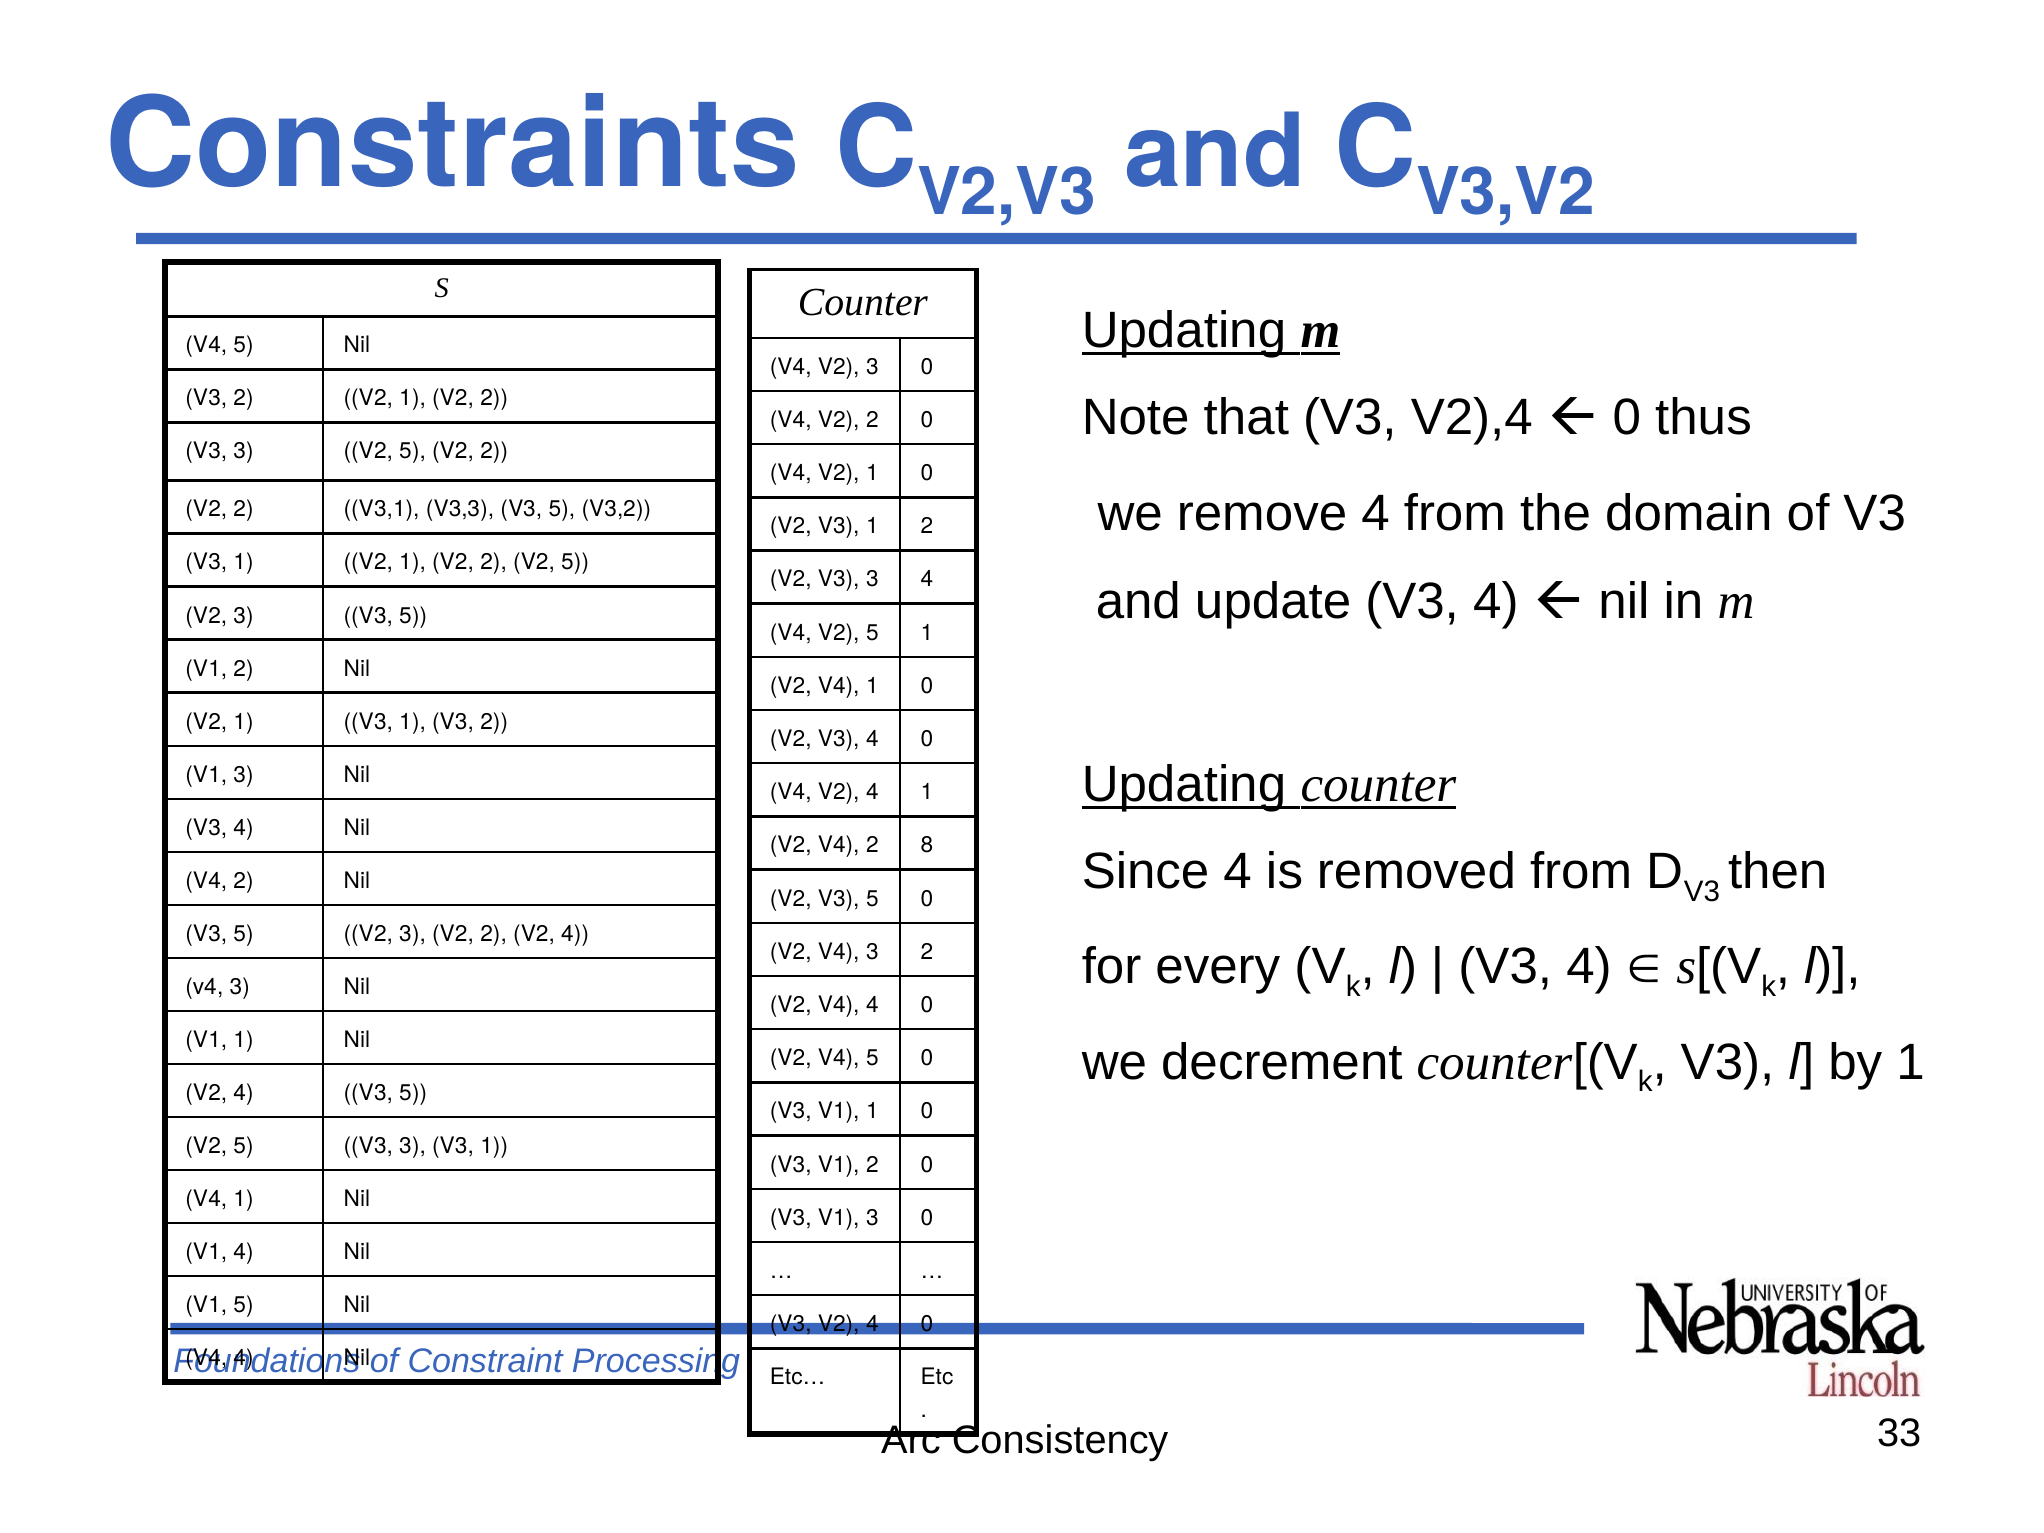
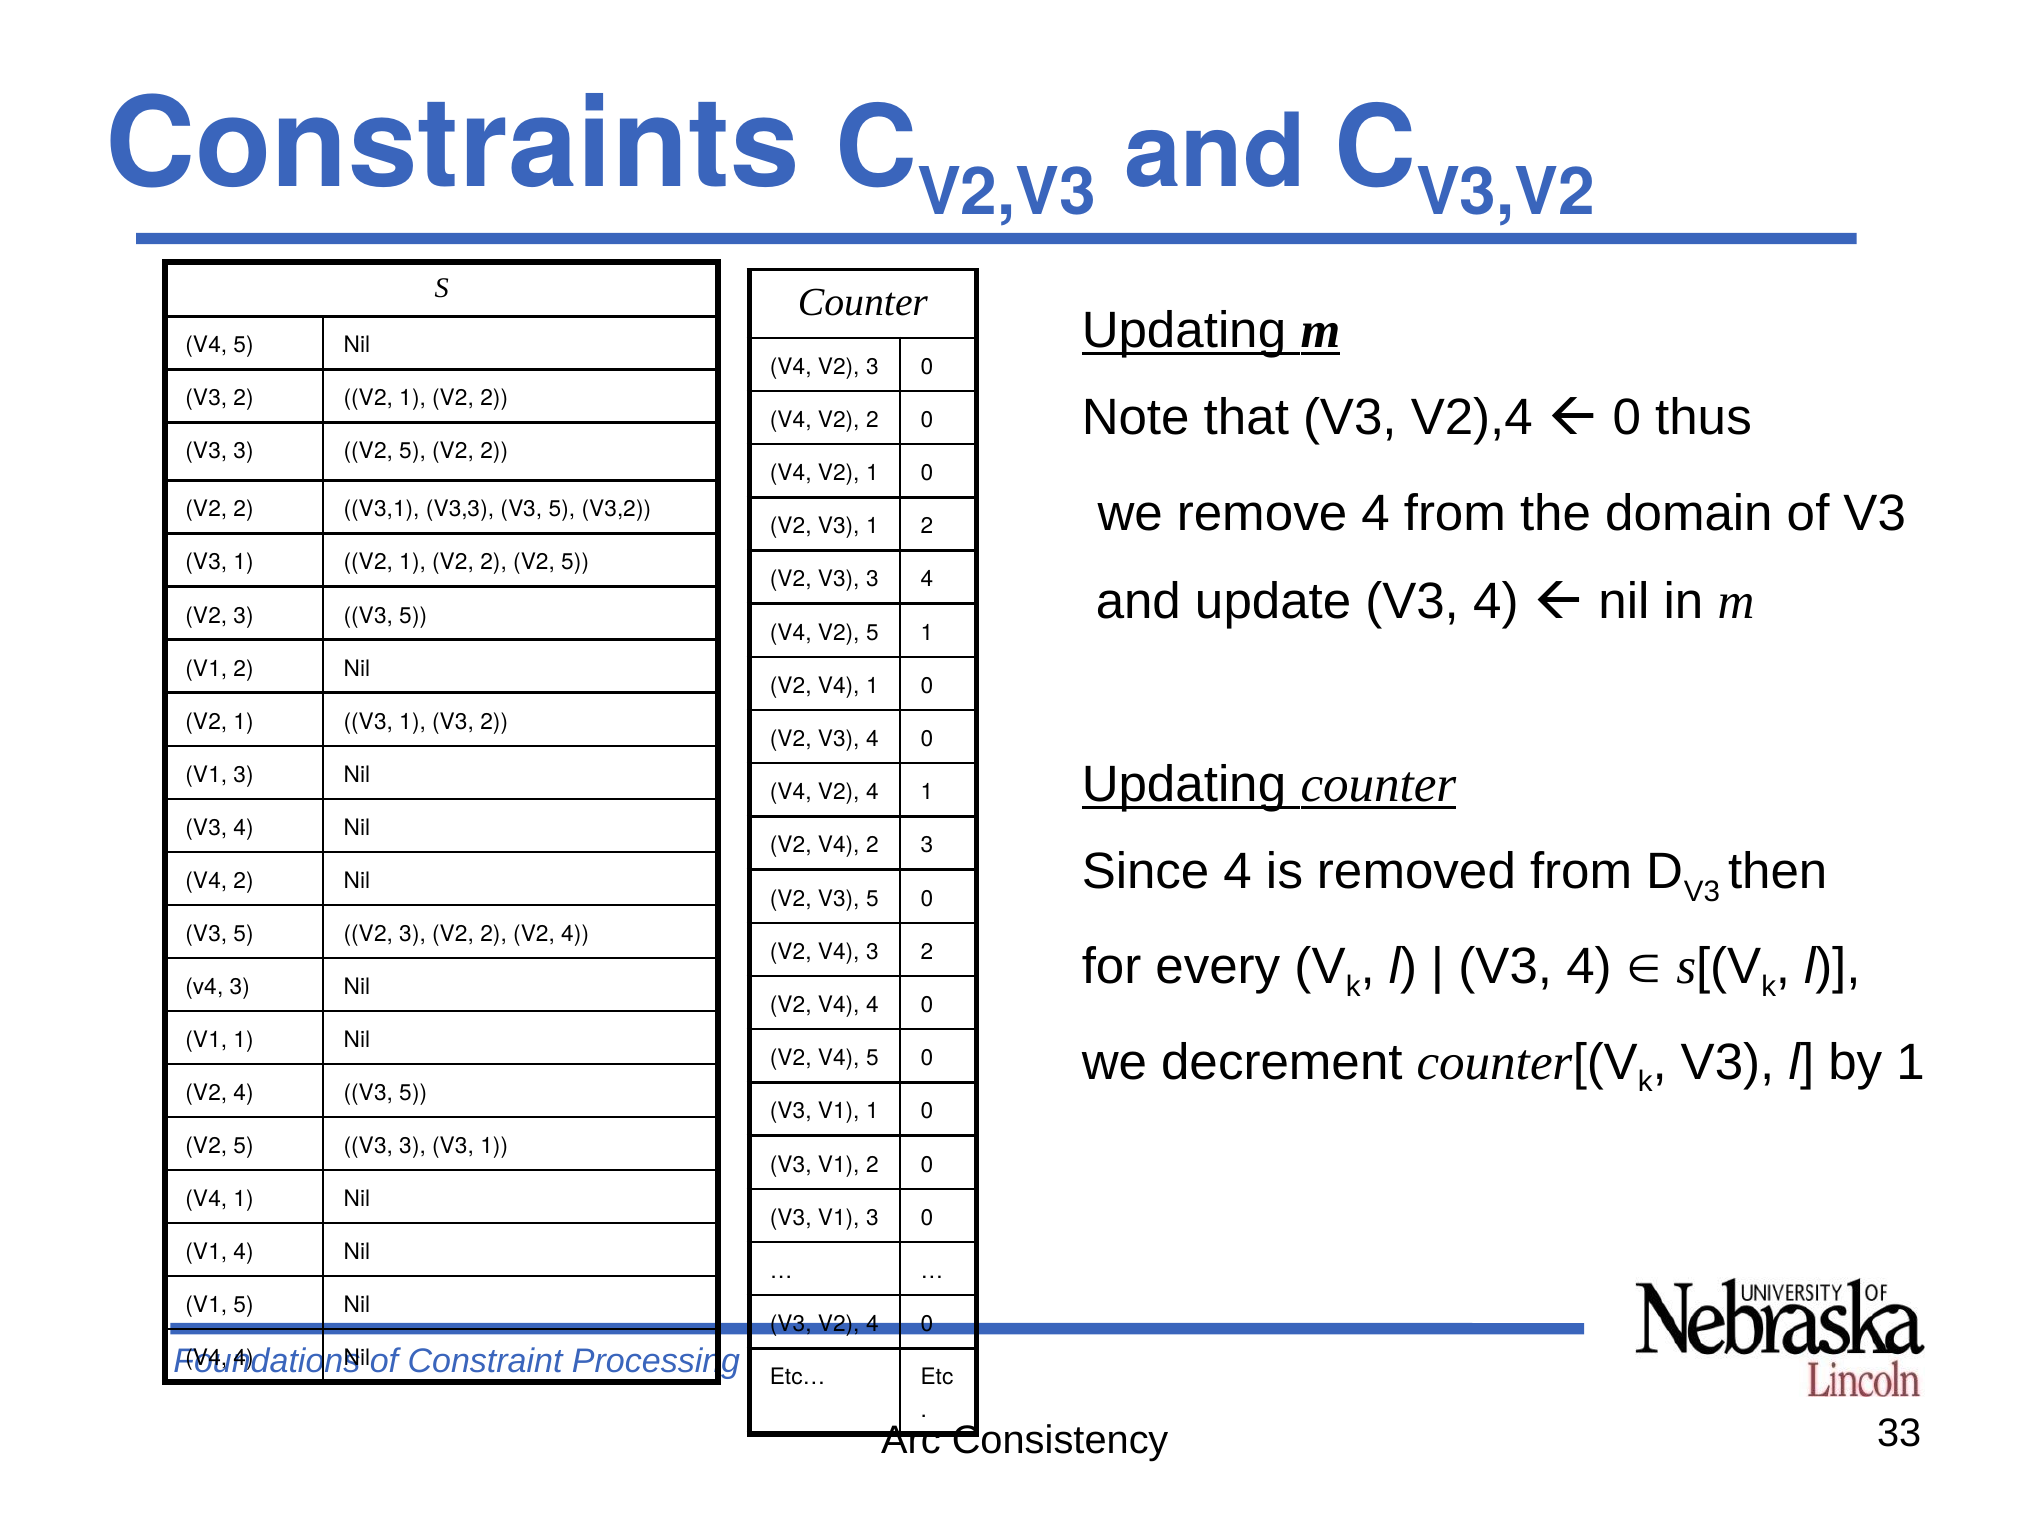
2 8: 8 -> 3 (927, 845)
